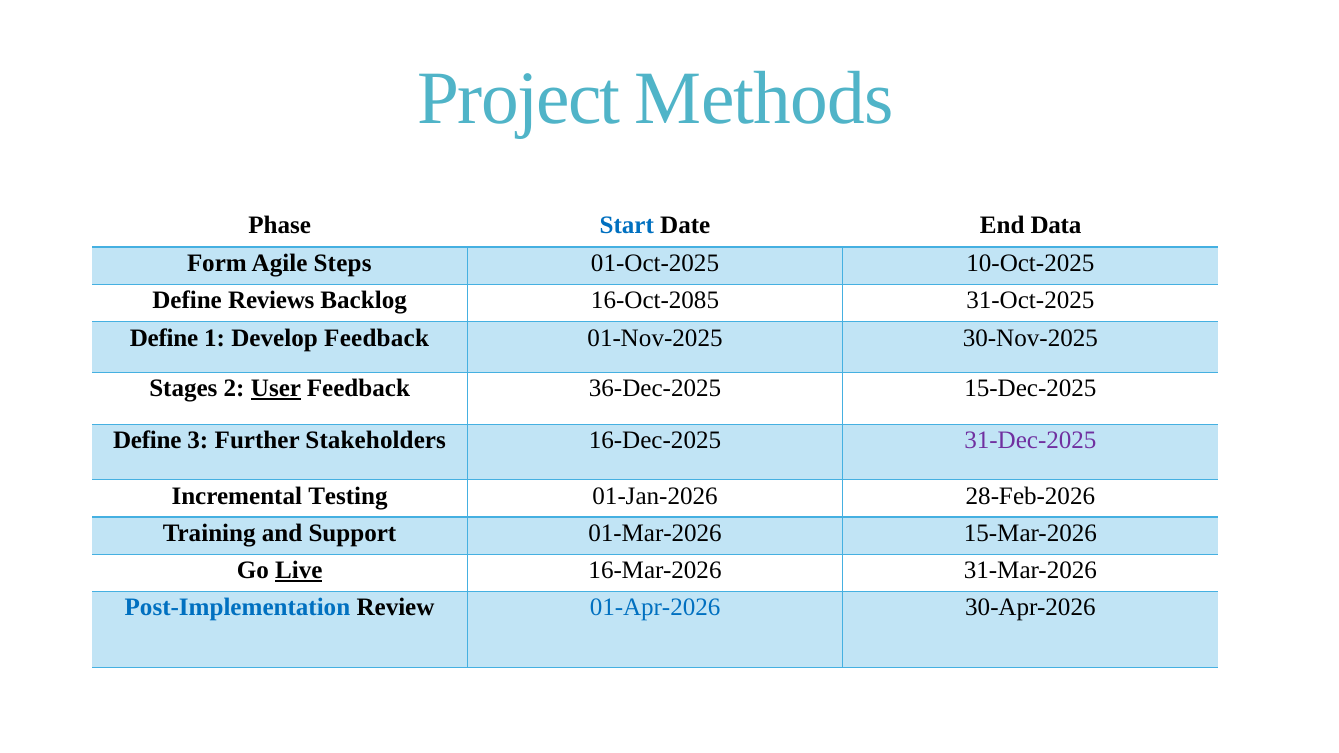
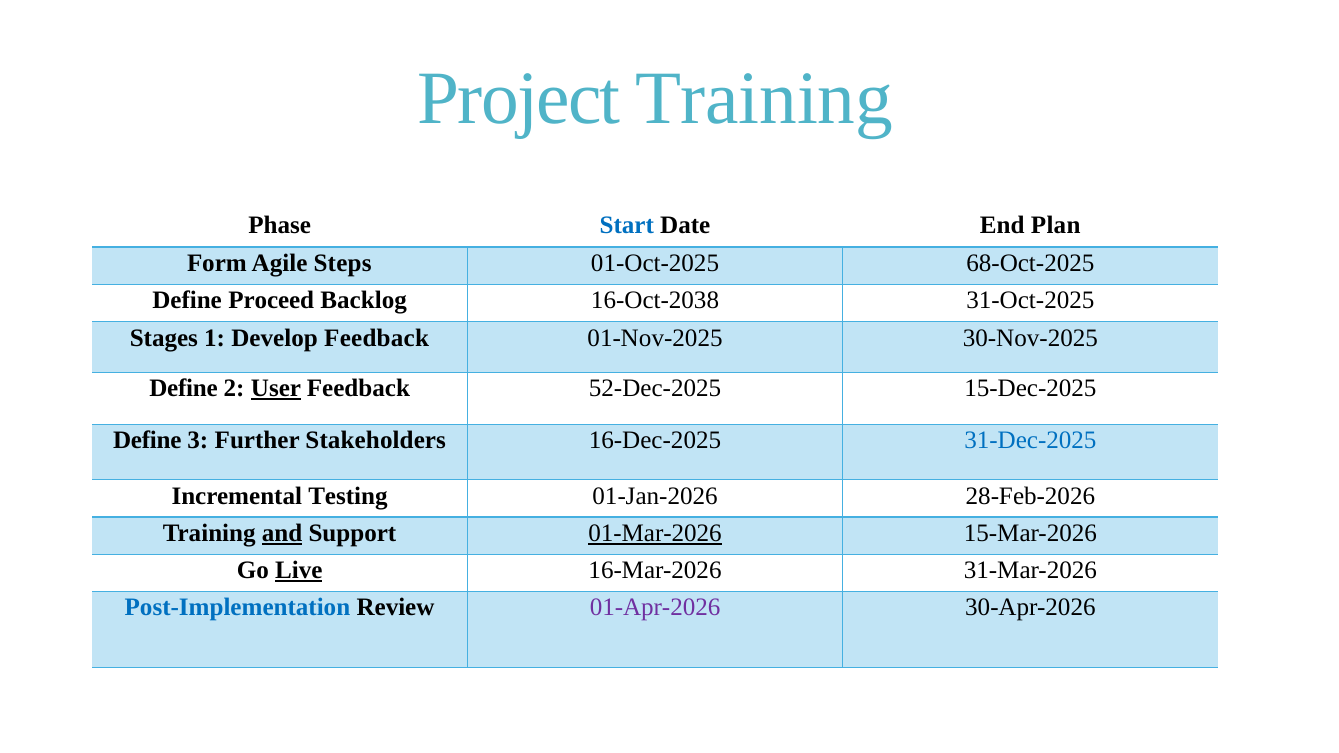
Project Methods: Methods -> Training (764, 99)
Data: Data -> Plan (1056, 226)
10-Oct-2025: 10-Oct-2025 -> 68-Oct-2025 (1030, 264)
Reviews: Reviews -> Proceed (271, 301)
16-Oct-2085: 16-Oct-2085 -> 16-Oct-2038 (655, 301)
Define: Define -> Stages (164, 338)
Stages: Stages -> Define (183, 388)
36-Dec-2025: 36-Dec-2025 -> 52-Dec-2025 (655, 388)
31-Dec-2025 colour: purple -> blue (1030, 441)
and underline: none -> present (282, 533)
01-Mar-2026 underline: none -> present (655, 533)
01-Apr-2026 colour: blue -> purple (655, 608)
